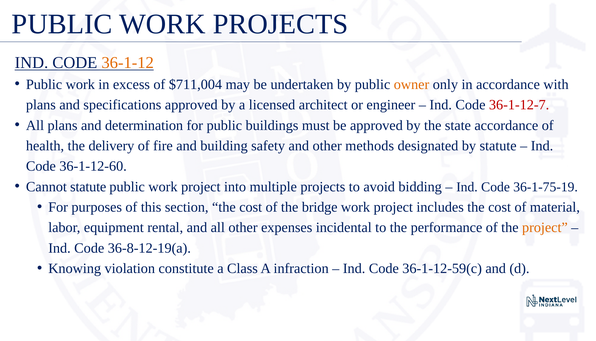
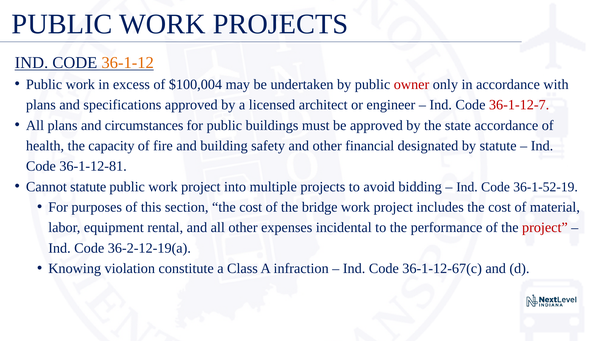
$711,004: $711,004 -> $100,004 (195, 84)
owner colour: orange -> red (412, 84)
determination: determination -> circumstances (144, 125)
delivery: delivery -> capacity (111, 146)
methods: methods -> financial (370, 146)
36-1-12-60: 36-1-12-60 -> 36-1-12-81 (93, 166)
36-1-75-19: 36-1-75-19 -> 36-1-52-19 (546, 187)
project colour: orange -> red (545, 227)
36-8-12-19(a: 36-8-12-19(a -> 36-2-12-19(a (149, 248)
36-1-12-59(c: 36-1-12-59(c -> 36-1-12-67(c (442, 268)
